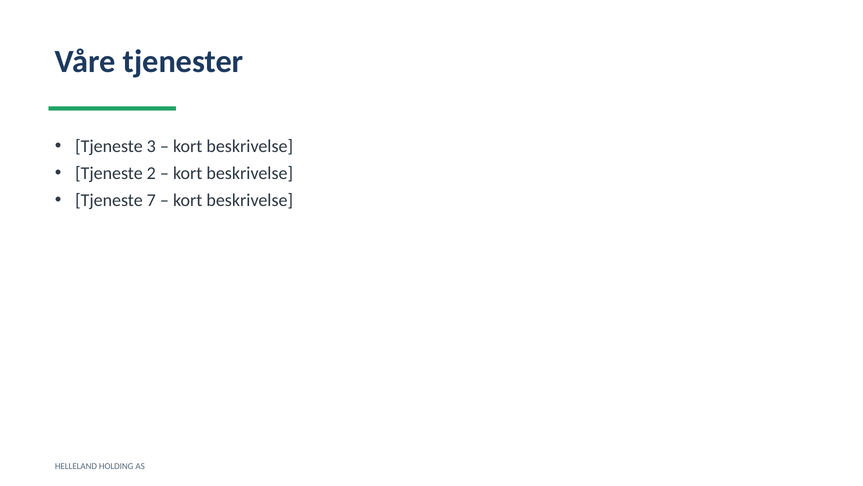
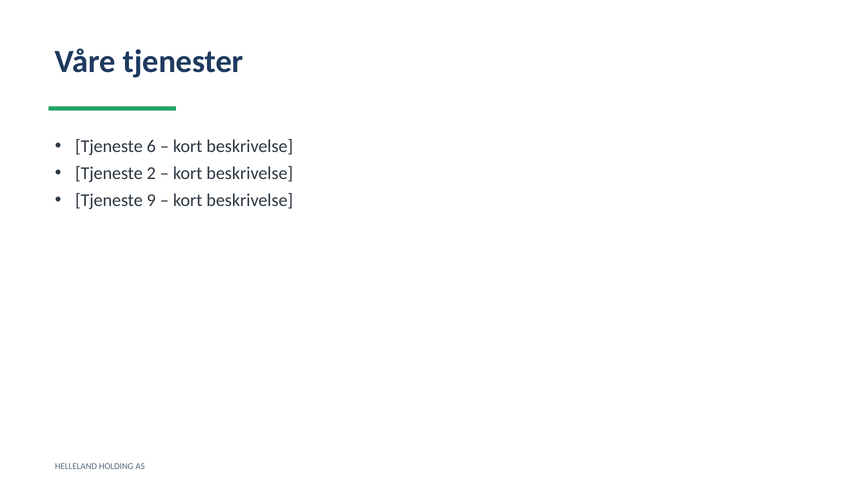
3: 3 -> 6 (151, 146)
7: 7 -> 9 (151, 200)
